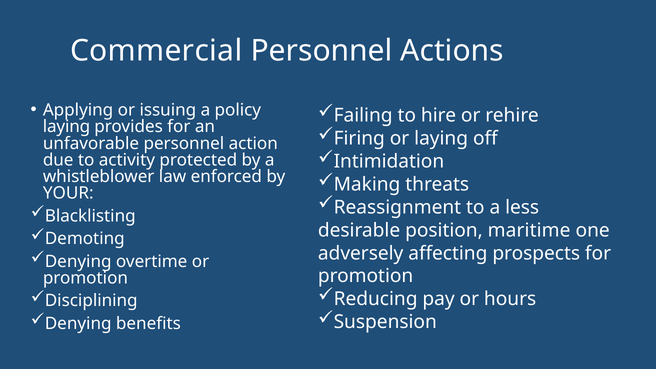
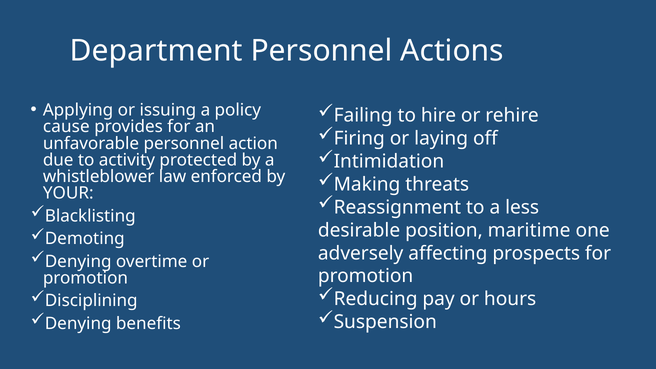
Commercial: Commercial -> Department (156, 51)
laying: laying -> cause (66, 127)
